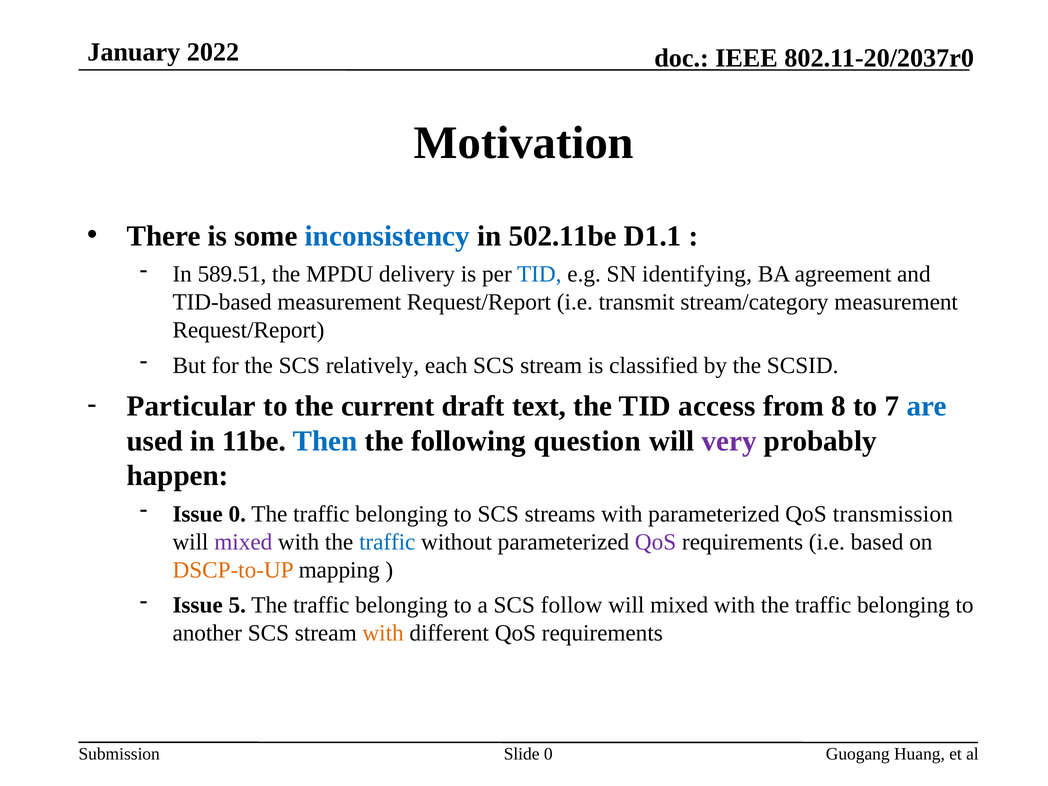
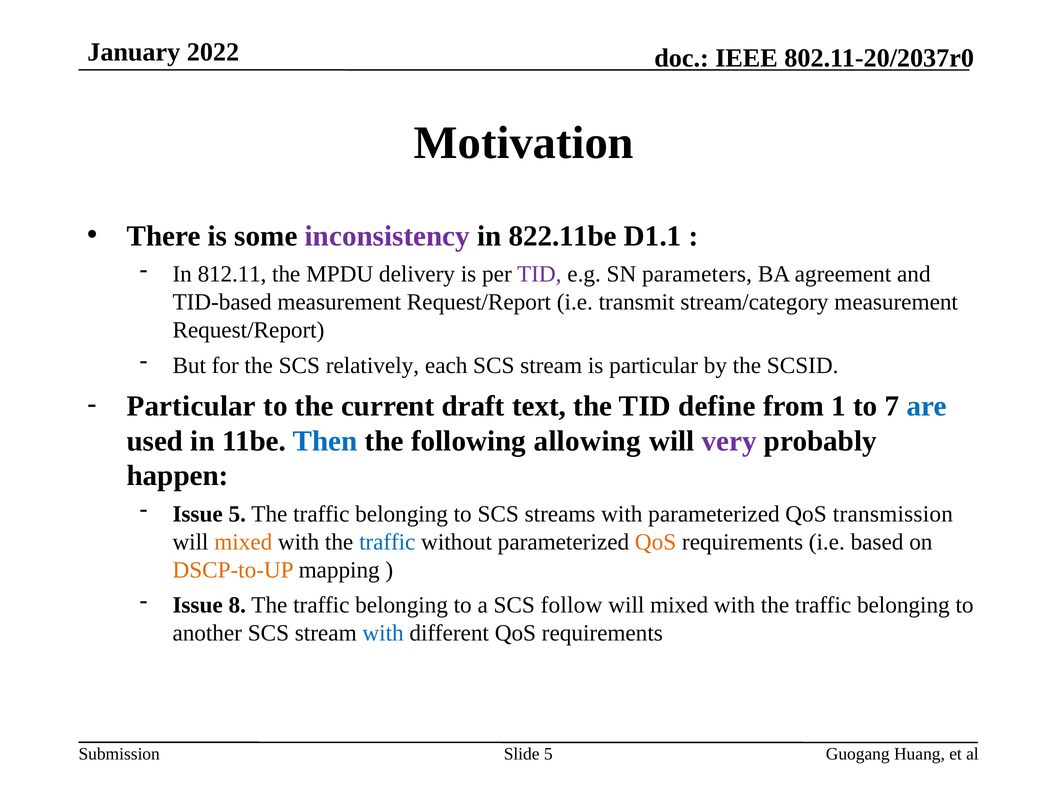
inconsistency colour: blue -> purple (387, 236)
502.11be: 502.11be -> 822.11be (563, 236)
589.51: 589.51 -> 812.11 (232, 274)
TID colour: blue -> purple (539, 274)
identifying: identifying -> parameters (697, 274)
is classified: classified -> particular (654, 365)
access: access -> define (717, 406)
8: 8 -> 1 (839, 406)
question: question -> allowing (587, 441)
Issue 0: 0 -> 5 (237, 514)
mixed colour: purple -> orange (243, 542)
QoS colour: purple -> orange (656, 542)
5: 5 -> 8 (237, 605)
with colour: orange -> blue (383, 633)
Slide 0: 0 -> 5 (548, 754)
